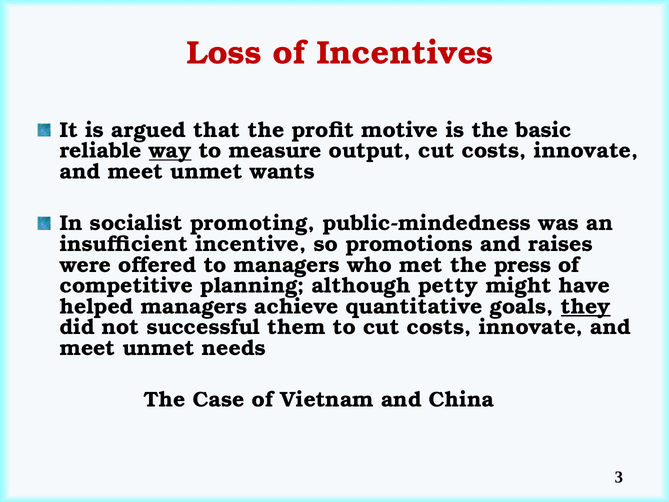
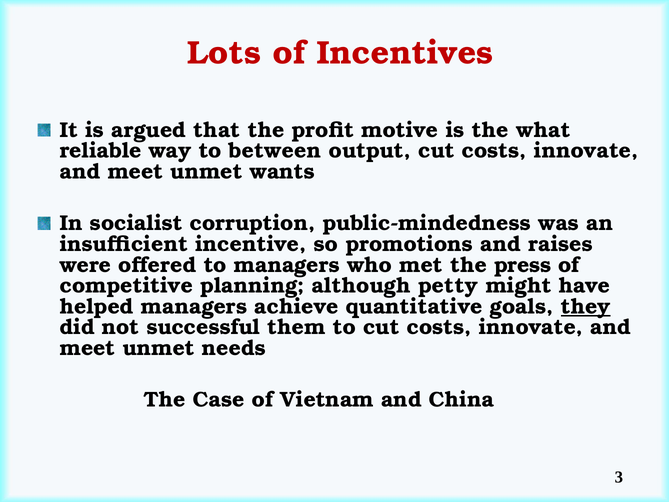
Loss: Loss -> Lots (224, 53)
basic: basic -> what (544, 130)
way underline: present -> none (170, 151)
measure: measure -> between (275, 151)
promoting: promoting -> corruption (253, 223)
